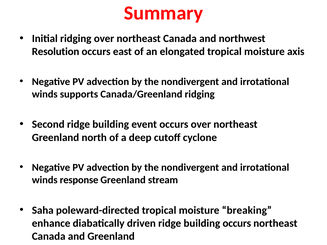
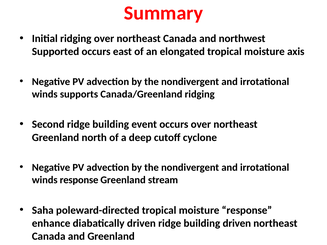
Resolution: Resolution -> Supported (56, 52)
moisture breaking: breaking -> response (247, 210)
building occurs: occurs -> driven (237, 223)
